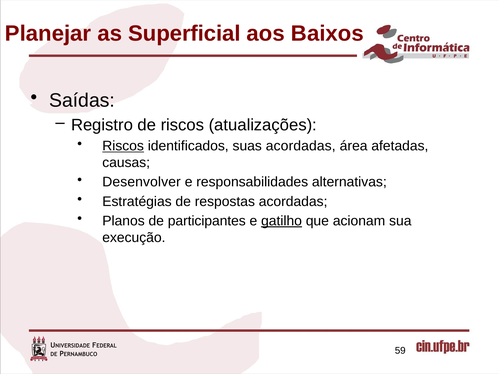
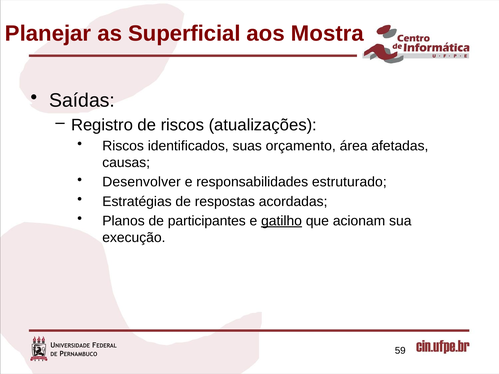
Baixos: Baixos -> Mostra (327, 33)
Riscos underline: present -> none (123, 146)
suas acordadas: acordadas -> orçamento (301, 146)
alternativas: alternativas -> estruturado (349, 182)
